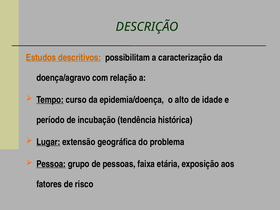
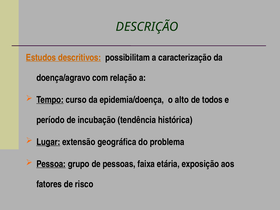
idade: idade -> todos (212, 100)
